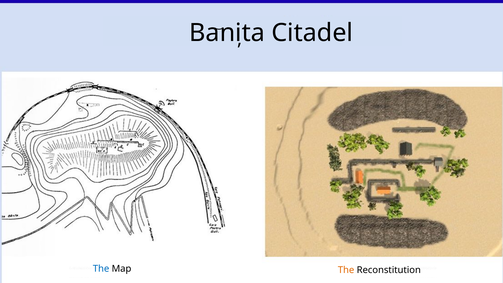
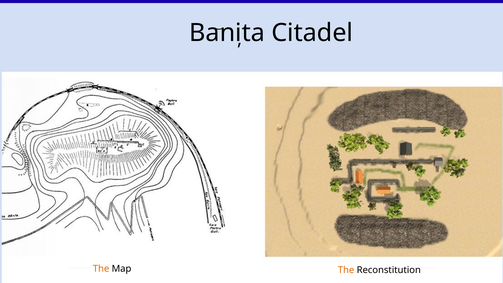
The colour: blue -> orange (101, 269)
